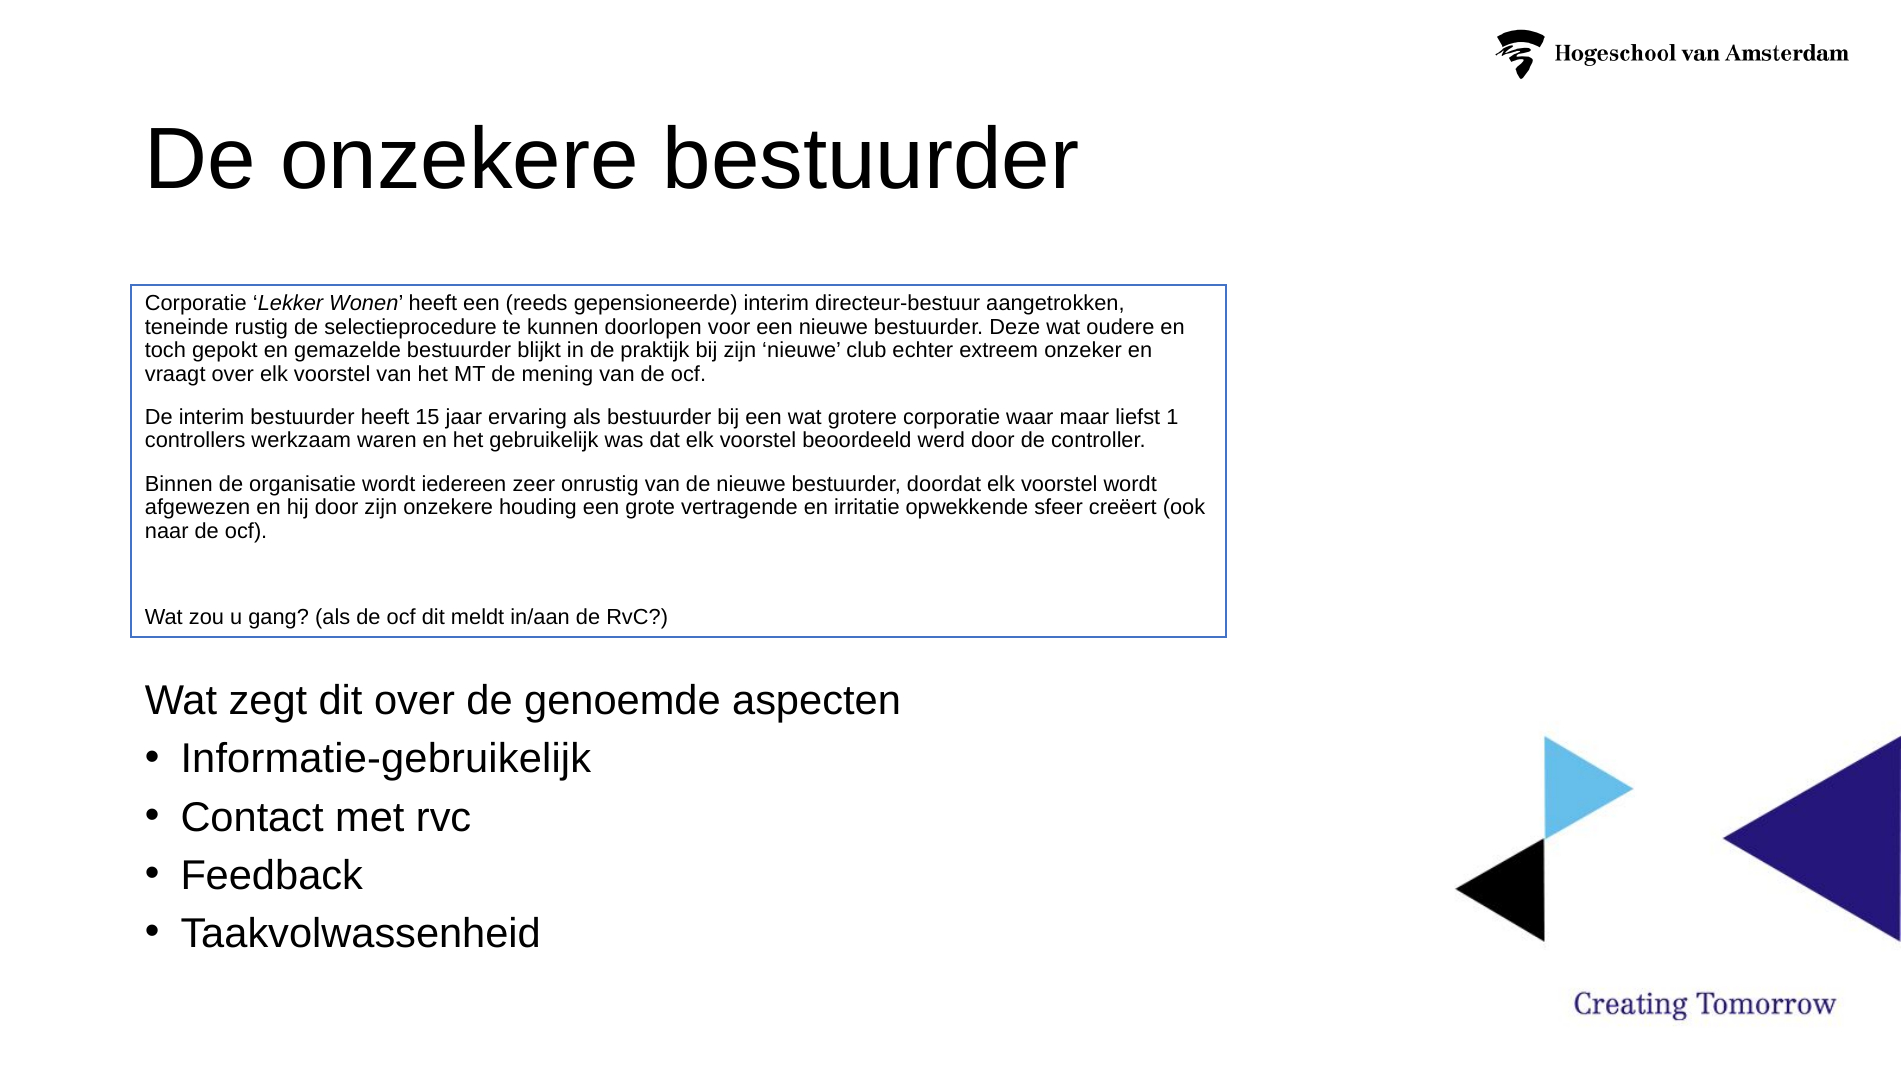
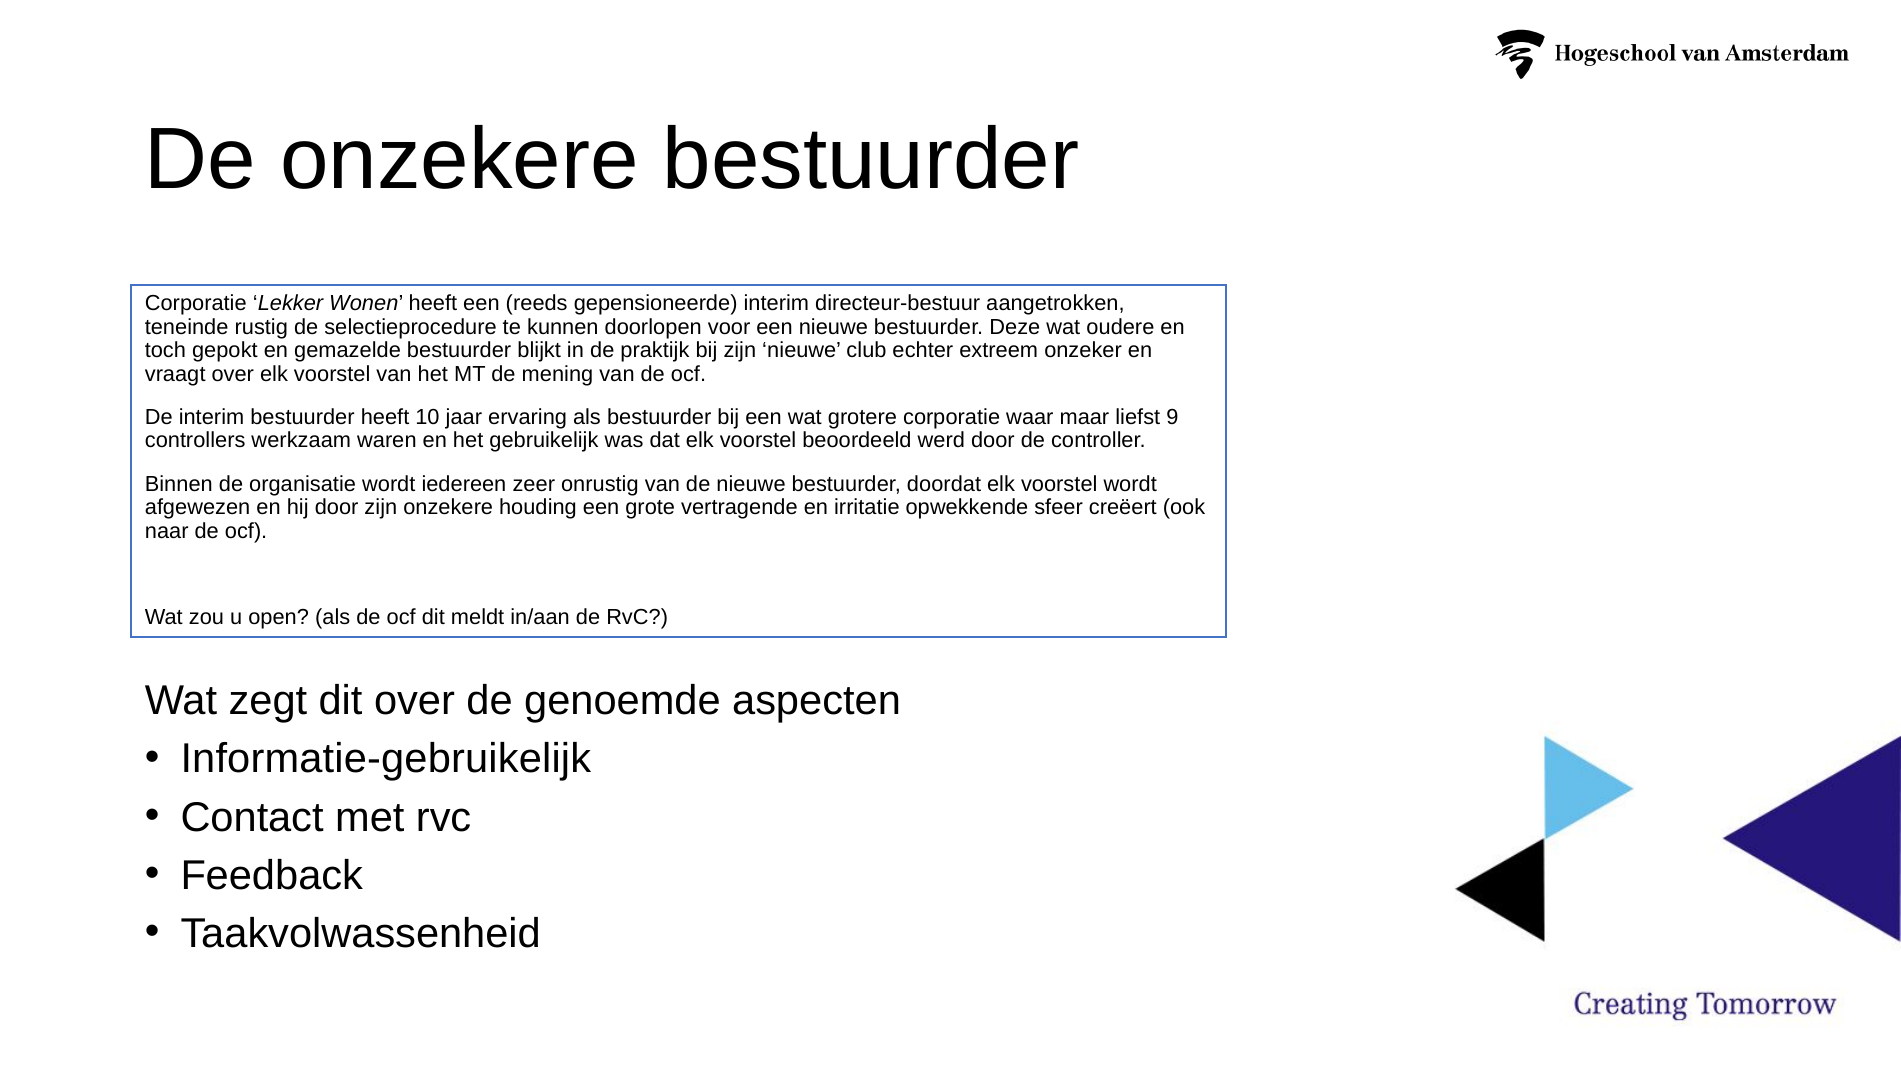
15: 15 -> 10 (427, 417)
1: 1 -> 9 (1172, 417)
gang: gang -> open (279, 618)
